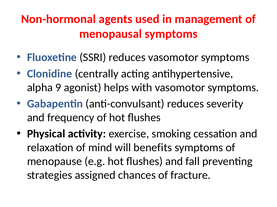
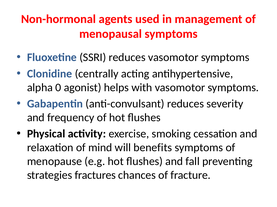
9: 9 -> 0 (58, 88)
assigned: assigned -> fractures (95, 176)
